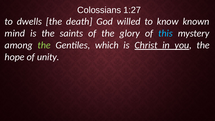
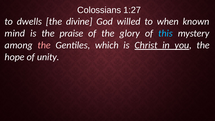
death: death -> divine (79, 22)
know: know -> when (168, 22)
saints: saints -> praise (71, 33)
the colour: light green -> pink (44, 45)
